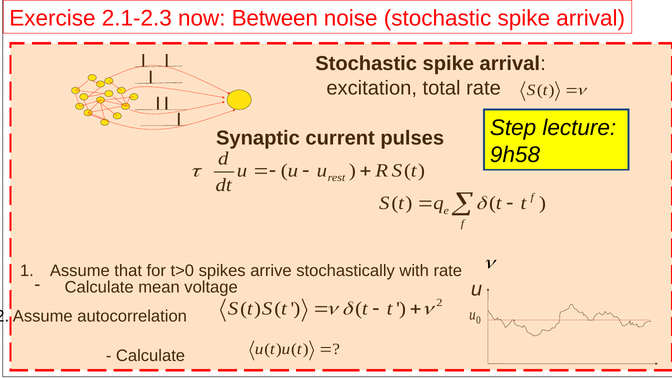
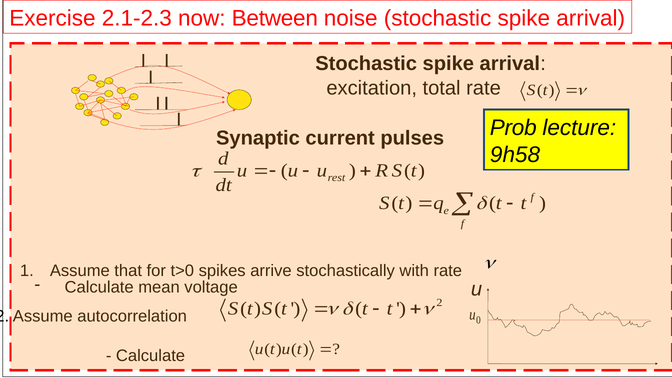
Step: Step -> Prob (513, 128)
